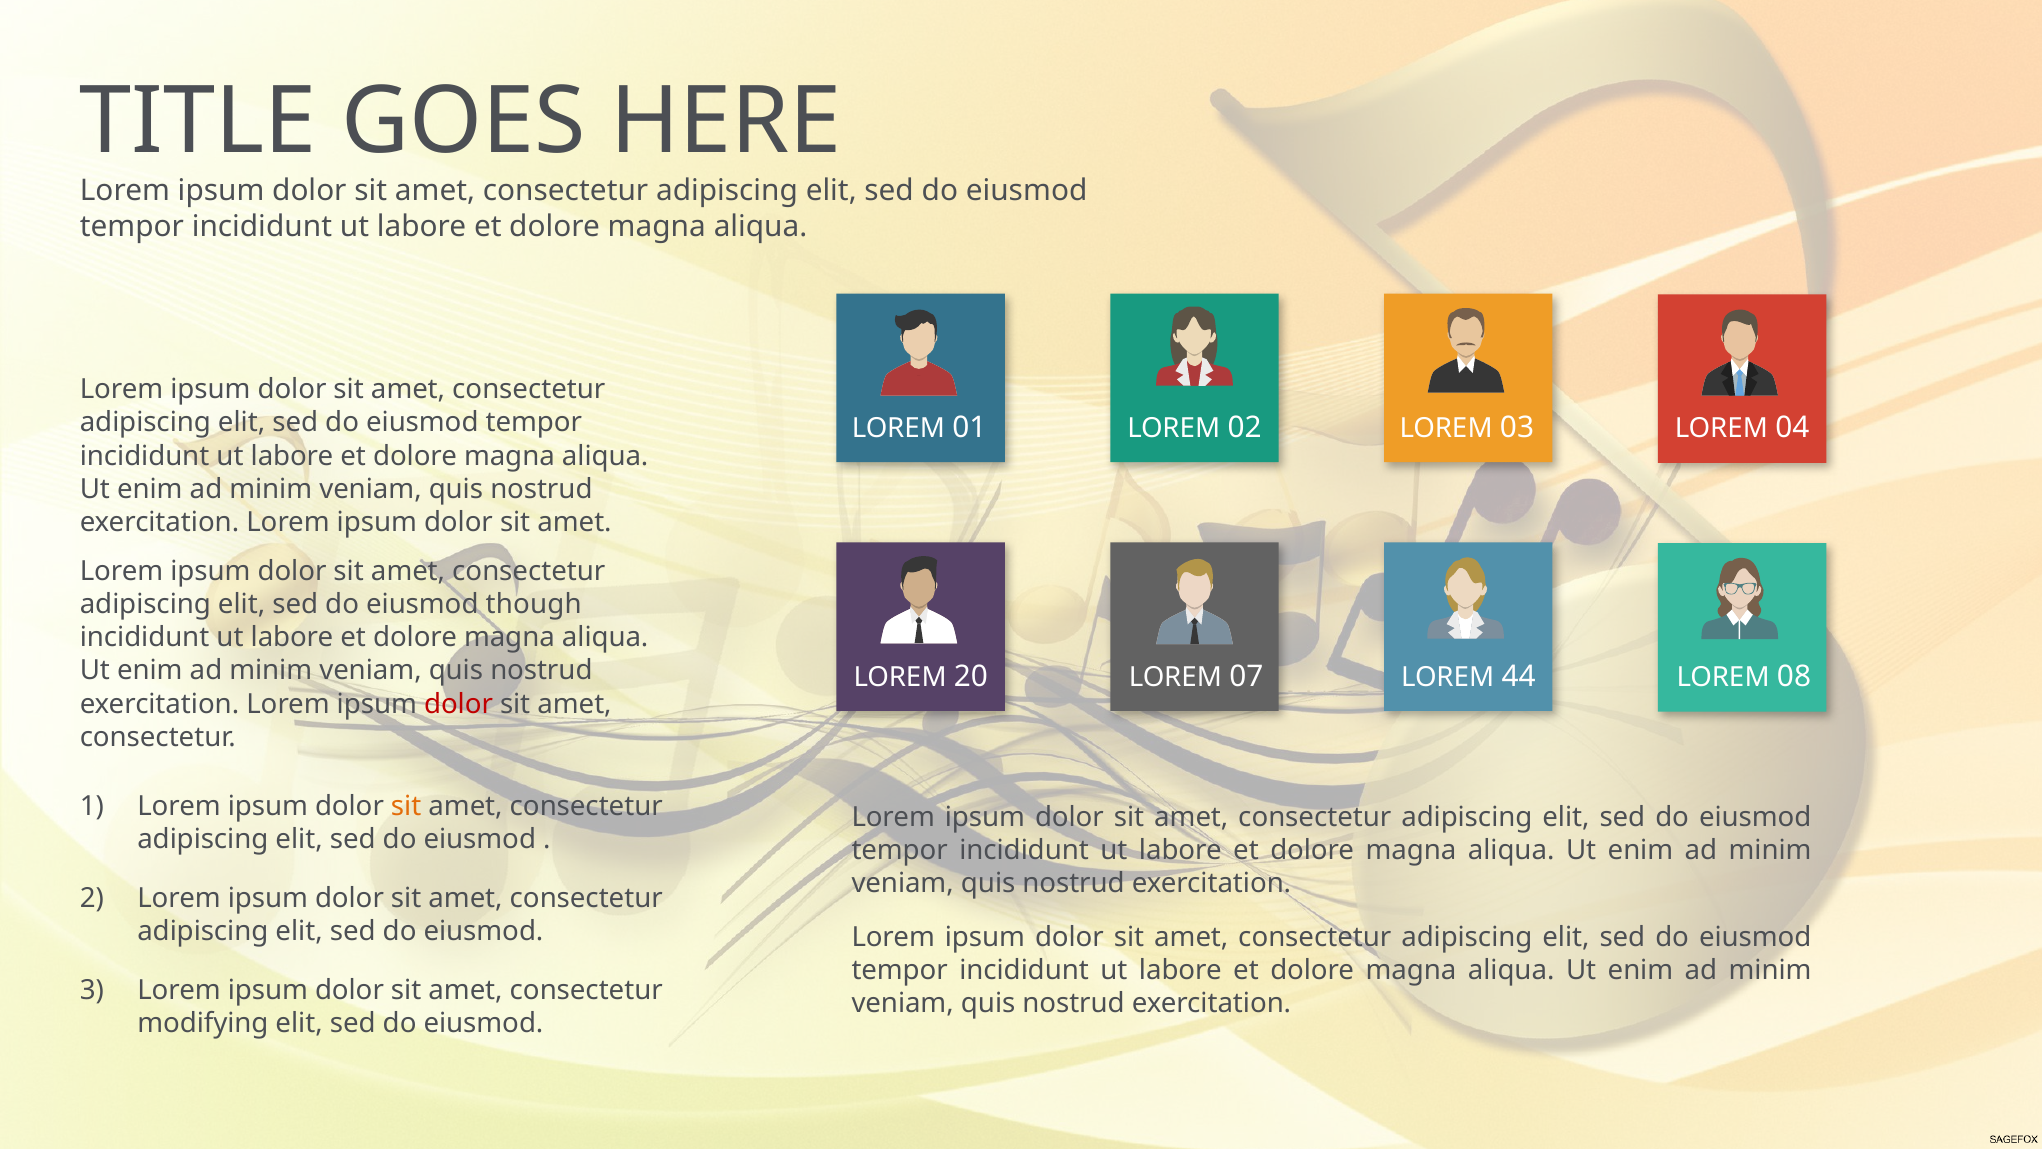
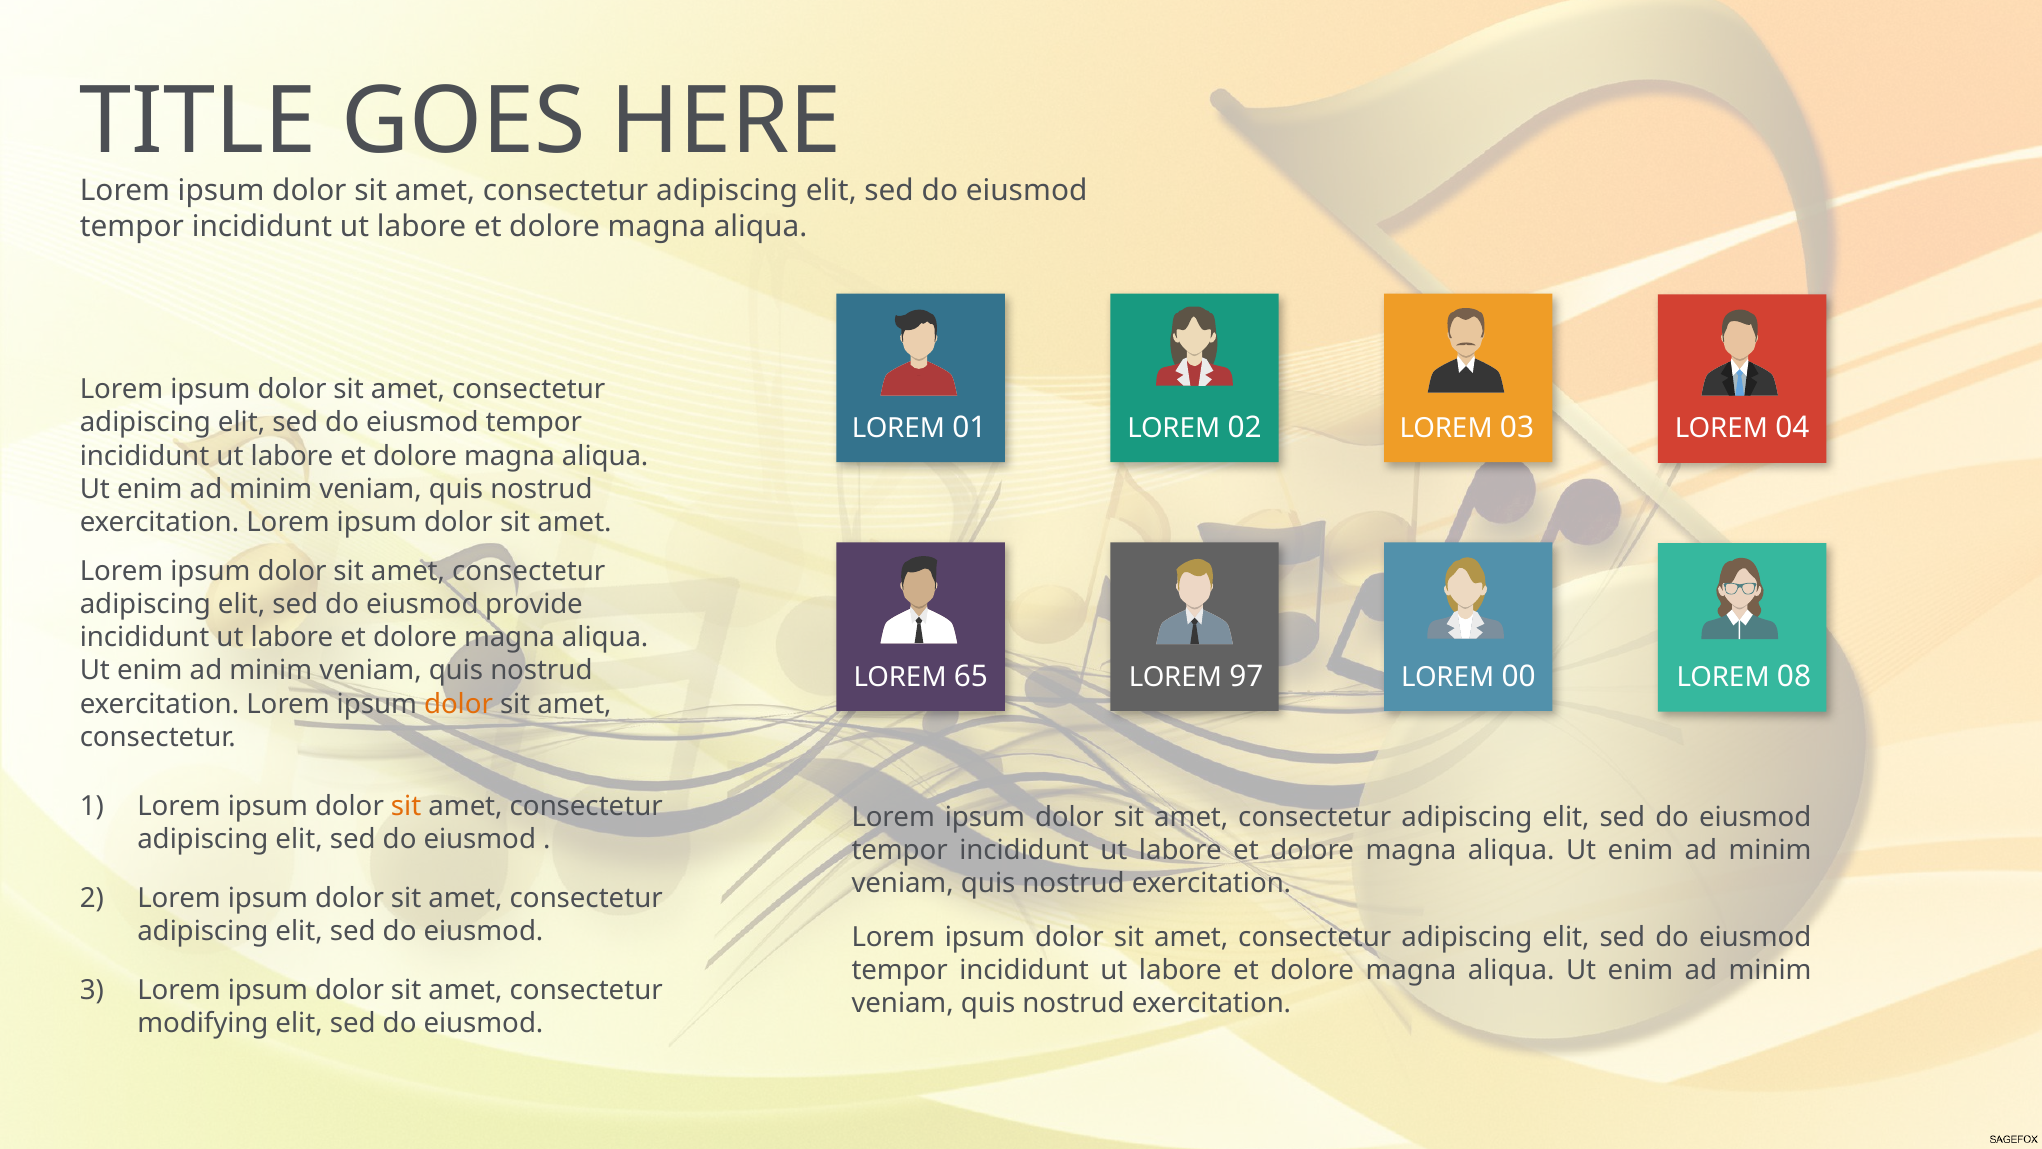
though: though -> provide (534, 604)
20: 20 -> 65 (971, 676)
07: 07 -> 97 (1246, 676)
44: 44 -> 00 (1519, 676)
dolor colour: red -> orange (459, 704)
